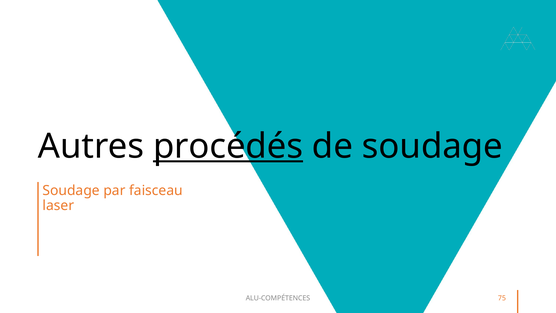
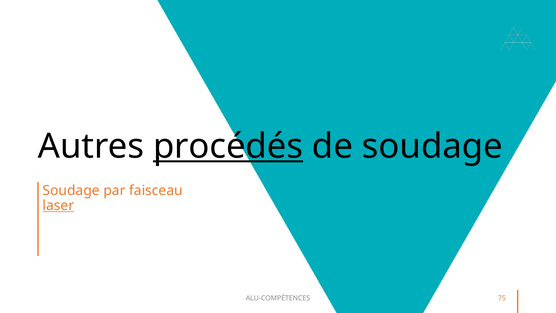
laser underline: none -> present (58, 205)
